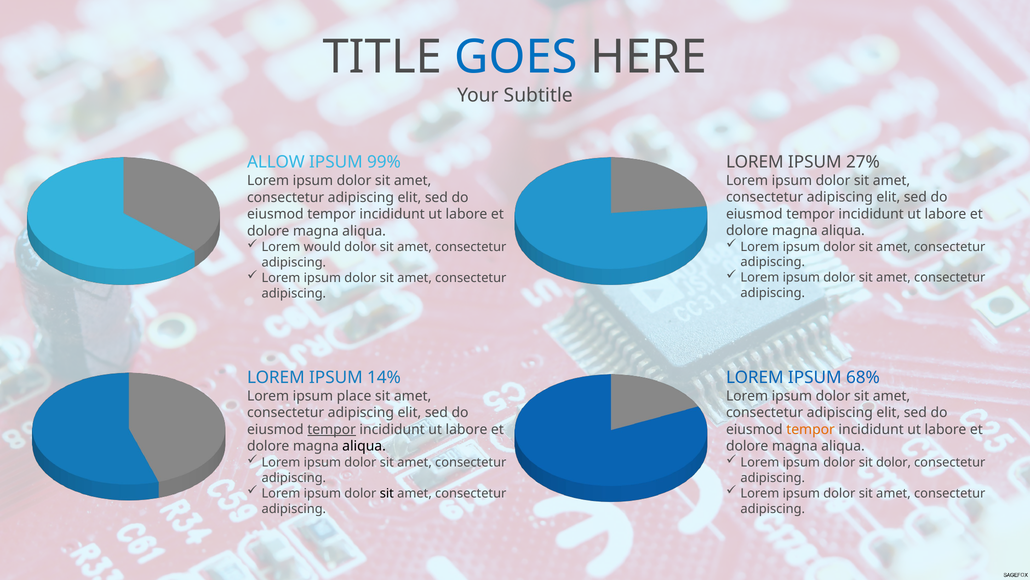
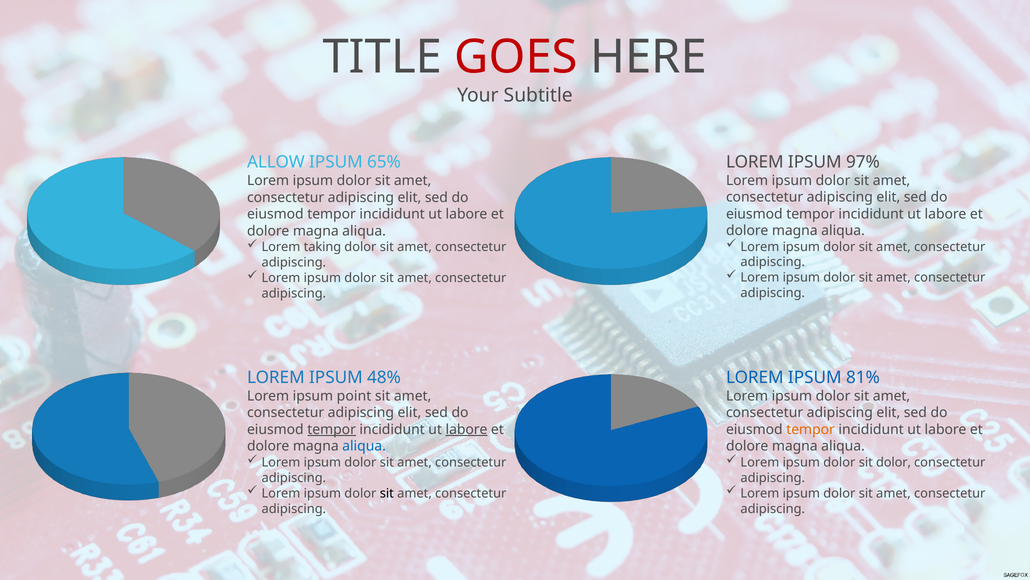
GOES colour: blue -> red (516, 57)
27%: 27% -> 97% (863, 162)
99%: 99% -> 65% (384, 162)
would: would -> taking (322, 247)
14%: 14% -> 48% (384, 377)
68%: 68% -> 81% (863, 377)
place: place -> point (354, 396)
labore underline: none -> present (467, 429)
aliqua colour: black -> blue (364, 446)
